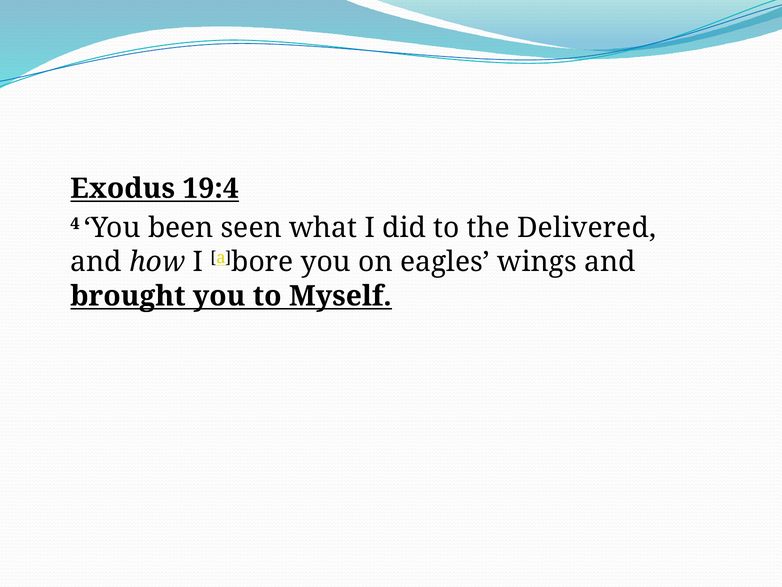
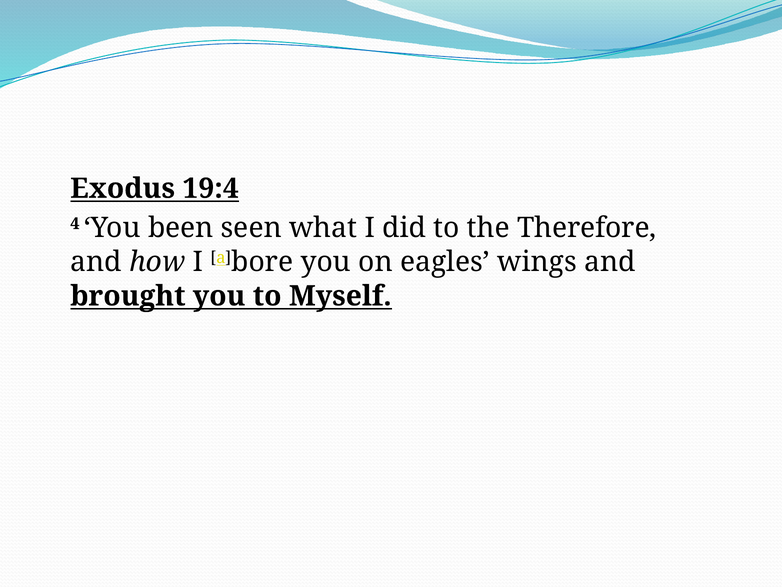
Delivered: Delivered -> Therefore (587, 228)
